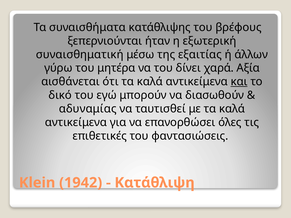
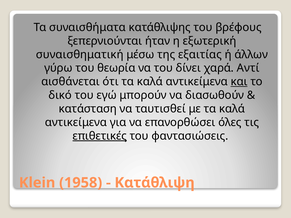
μητέρα: μητέρα -> θεωρία (116, 68)
Αξία: Αξία -> Αντί (248, 68)
αδυναμίας: αδυναμίας -> κατάσταση (88, 109)
επιθετικές underline: none -> present (100, 136)
1942: 1942 -> 1958 (81, 183)
